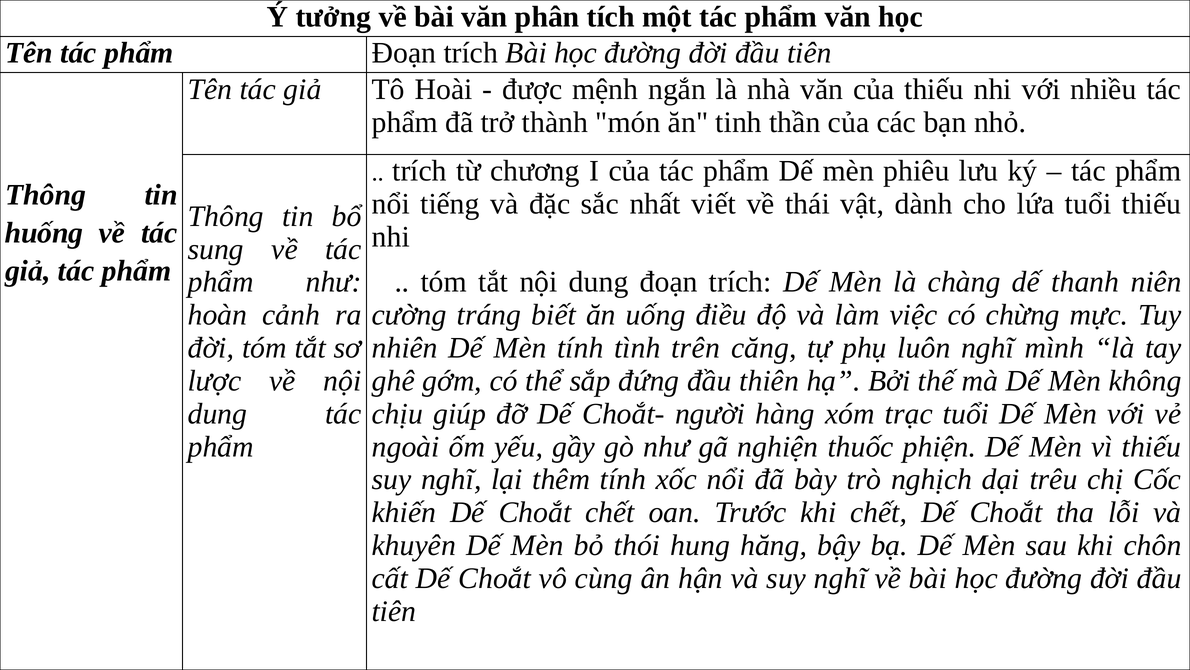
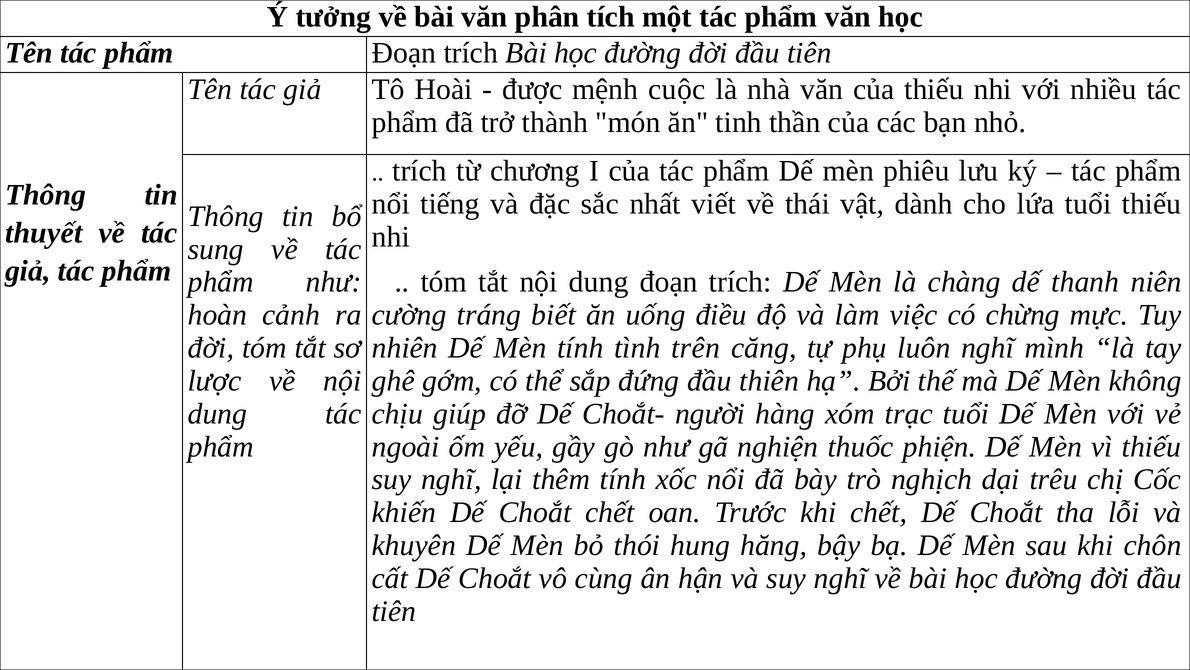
ngắn: ngắn -> cuộc (677, 89)
huống: huống -> thuyết (44, 233)
